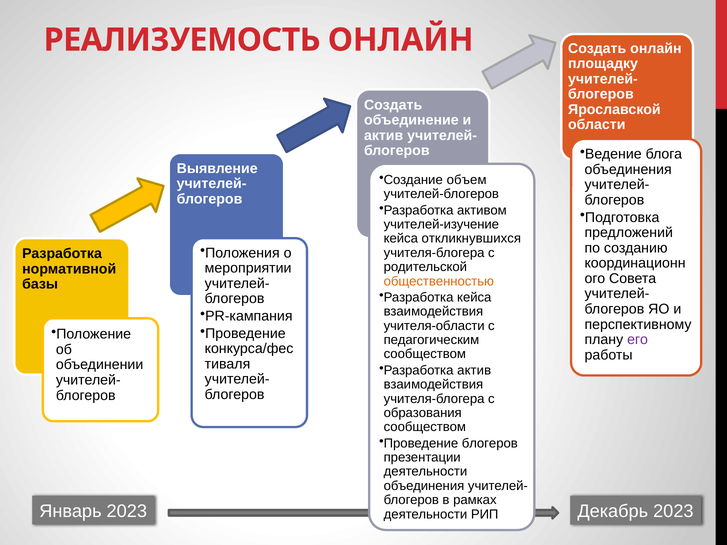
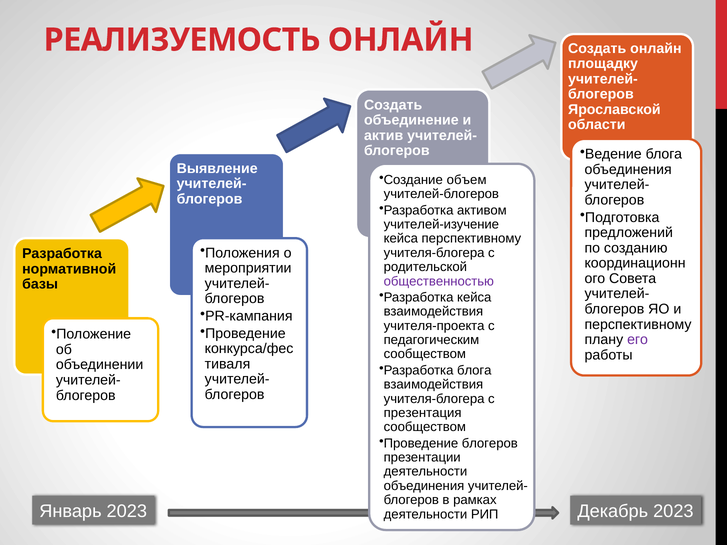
кейса откликнувшихся: откликнувшихся -> перспективному (471, 239)
общественностью colour: orange -> purple (439, 281)
учителя-области: учителя-области -> учителя-проекта (434, 326)
Разработка актив: актив -> блога (474, 370)
образования: образования -> презентация (423, 413)
